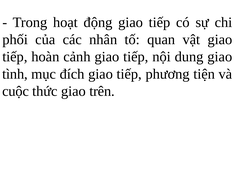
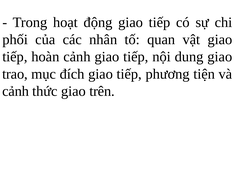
tình: tình -> trao (15, 74)
cuộc: cuộc -> cảnh (16, 91)
